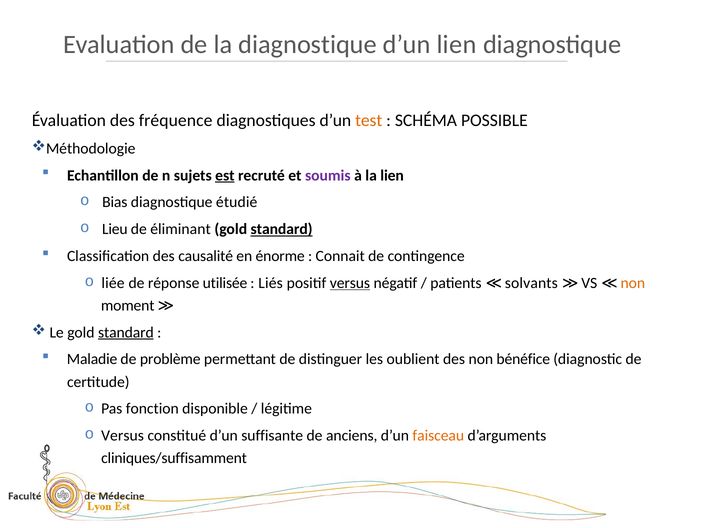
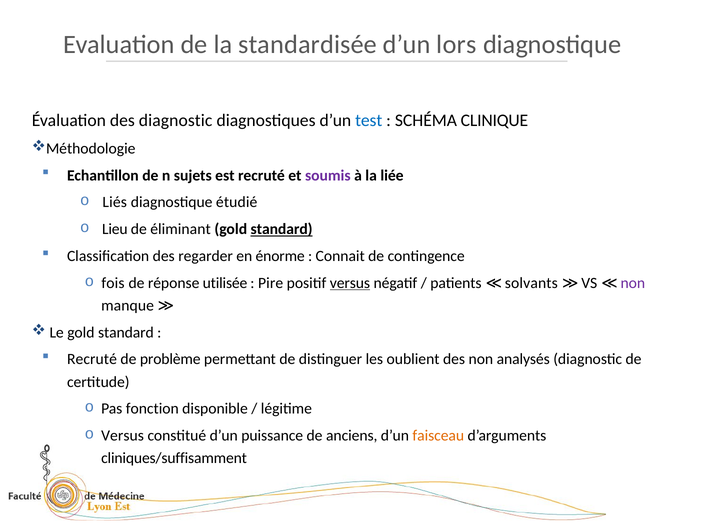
la diagnostique: diagnostique -> standardisée (308, 45)
d’un lien: lien -> lors (457, 45)
des fréquence: fréquence -> diagnostic (176, 120)
test colour: orange -> blue (369, 120)
POSSIBLE: POSSIBLE -> CLINIQUE (494, 120)
est underline: present -> none (225, 175)
la lien: lien -> liée (392, 175)
Bias: Bias -> Liés (115, 202)
causalité: causalité -> regarder (206, 256)
liée: liée -> fois (113, 283)
Liés: Liés -> Pire (271, 283)
non colour: orange -> purple (633, 283)
moment: moment -> manque (128, 306)
standard underline: present -> none (126, 332)
Maladie: Maladie -> Recruté (92, 359)
bénéfice: bénéfice -> analysés (523, 359)
suffisante: suffisante -> puissance (272, 436)
